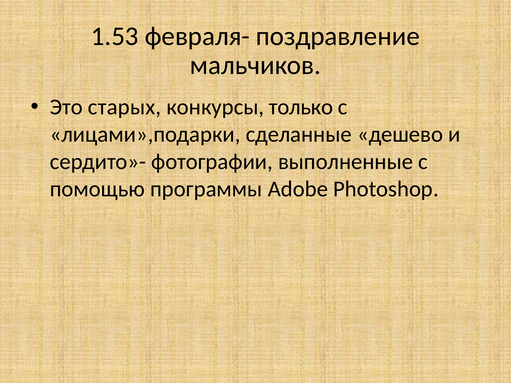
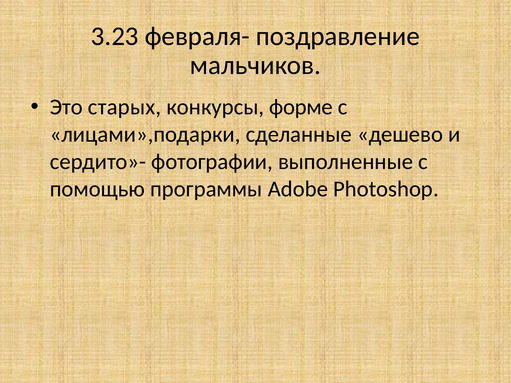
1.53: 1.53 -> 3.23 (115, 36)
только: только -> форме (301, 107)
